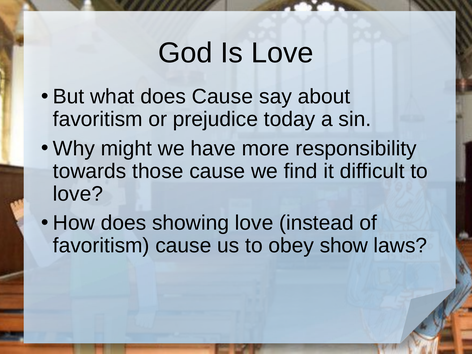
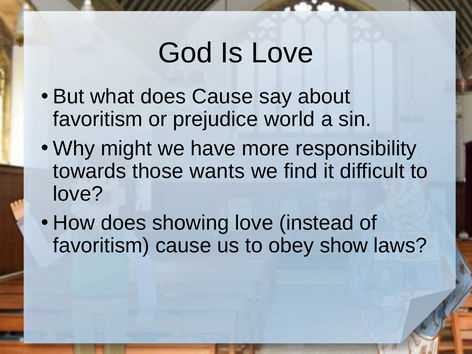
today: today -> world (290, 119)
those cause: cause -> wants (217, 171)
